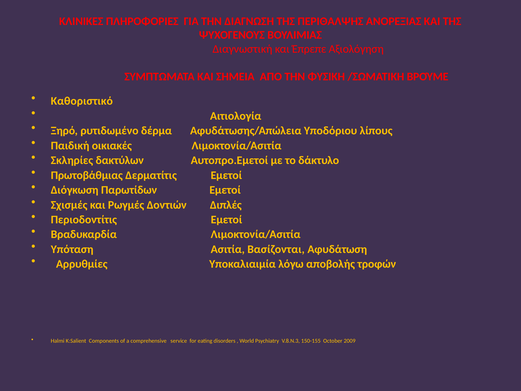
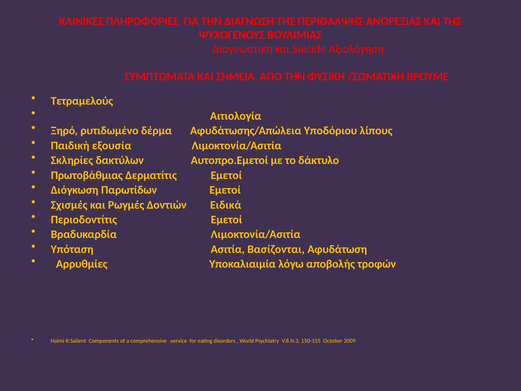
Έπρεπε: Έπρεπε -> Suicide (309, 49)
Καθοριστικό: Καθοριστικό -> Τετραμελούς (82, 101)
οικιακές: οικιακές -> εξουσία (112, 145)
Διπλές: Διπλές -> Ειδικά (226, 205)
